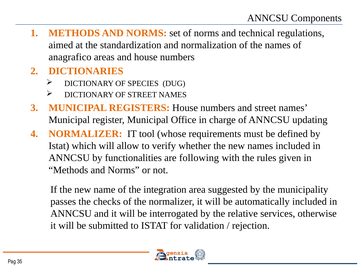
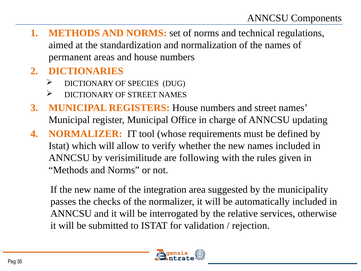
anagrafico: anagrafico -> permanent (70, 57)
functionalities: functionalities -> verisimilitude (133, 158)
